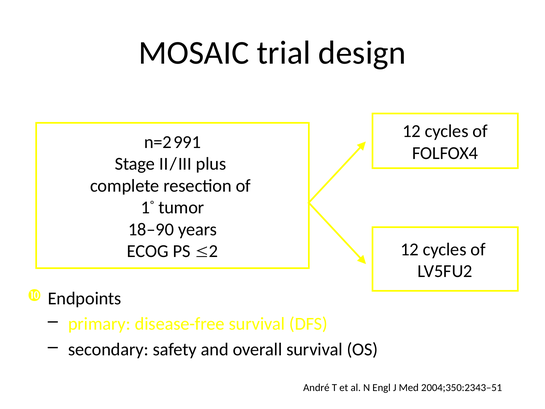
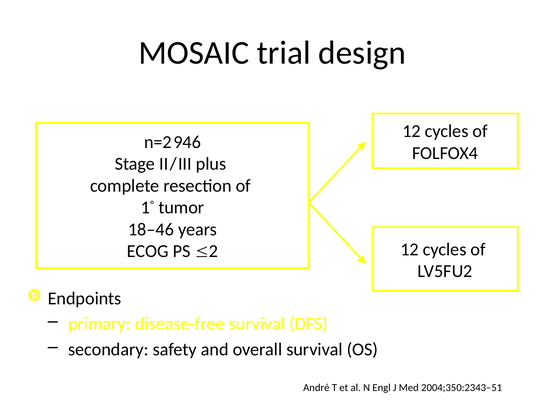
991: 991 -> 946 (187, 142)
18–90: 18–90 -> 18–46 (151, 229)
